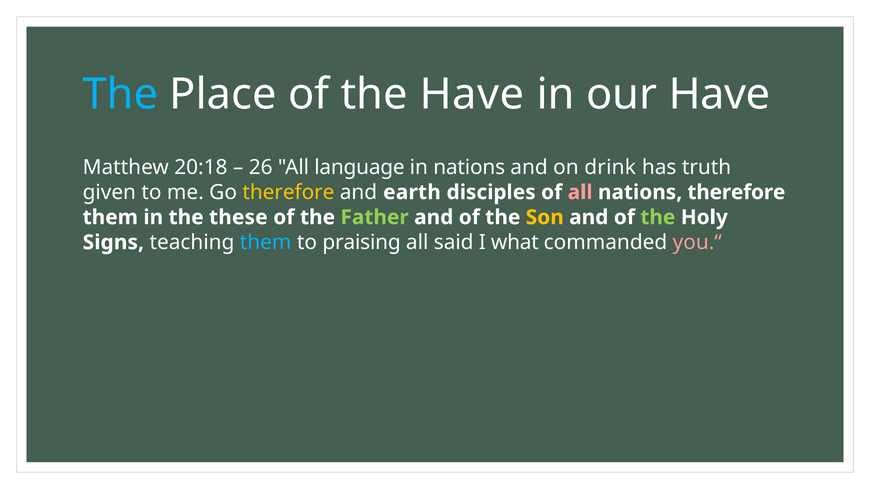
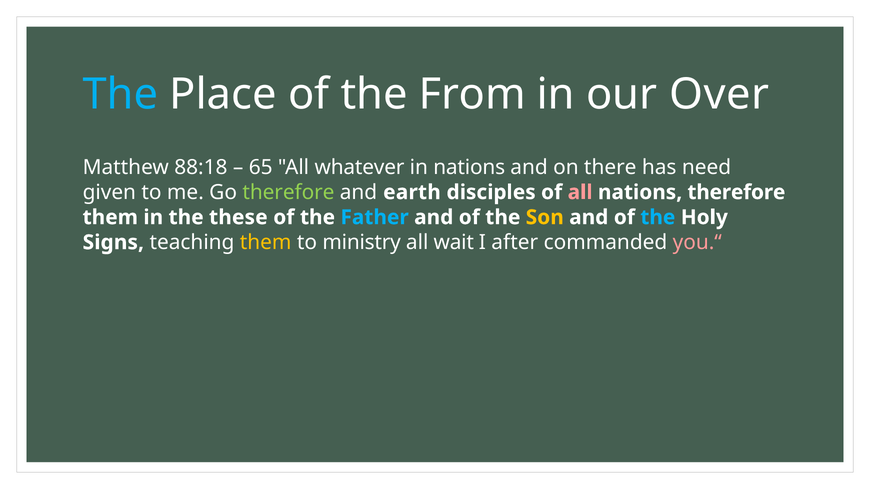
the Have: Have -> From (472, 95)
our Have: Have -> Over (719, 95)
20:18: 20:18 -> 88:18 (201, 167)
26: 26 -> 65 (261, 167)
language: language -> whatever (359, 167)
drink: drink -> there (610, 167)
truth: truth -> need (707, 167)
therefore colour: yellow -> light green (288, 192)
Father colour: light green -> light blue (375, 217)
the colour: light green -> light blue (658, 217)
them colour: light blue -> yellow (266, 243)
praising: praising -> ministry (362, 243)
said: said -> wait (454, 243)
what: what -> after (515, 243)
